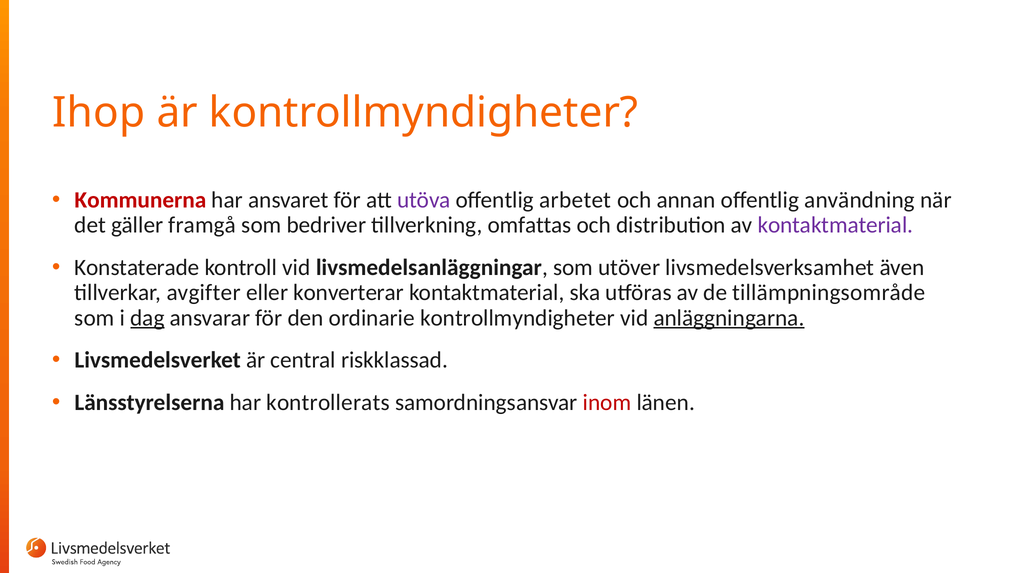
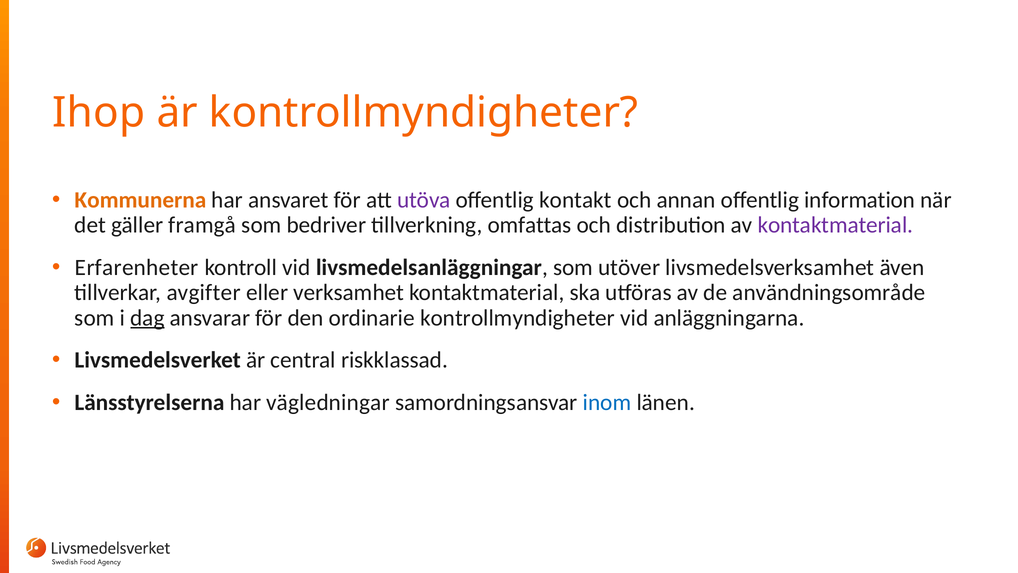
Kommunerna colour: red -> orange (140, 200)
arbetet: arbetet -> kontakt (575, 200)
användning: användning -> information (860, 200)
Konstaterade: Konstaterade -> Erfarenheter (137, 267)
konverterar: konverterar -> verksamhet (349, 292)
tillämpningsområde: tillämpningsområde -> användningsområde (829, 292)
anläggningarna underline: present -> none (729, 318)
kontrollerats: kontrollerats -> vägledningar (328, 402)
inom colour: red -> blue (607, 402)
